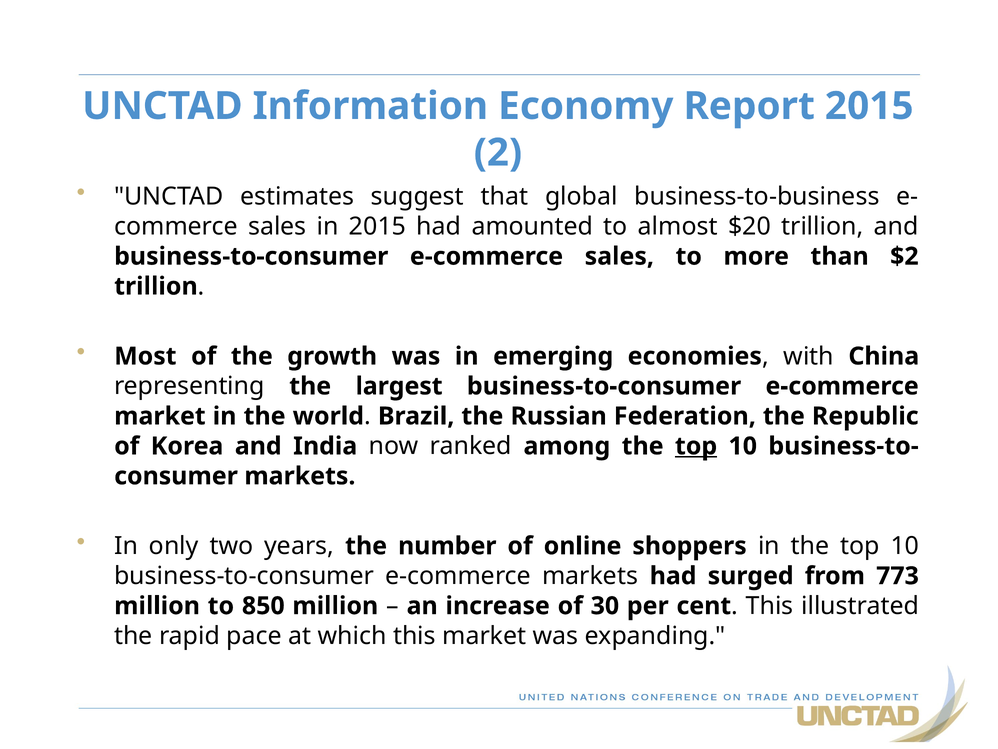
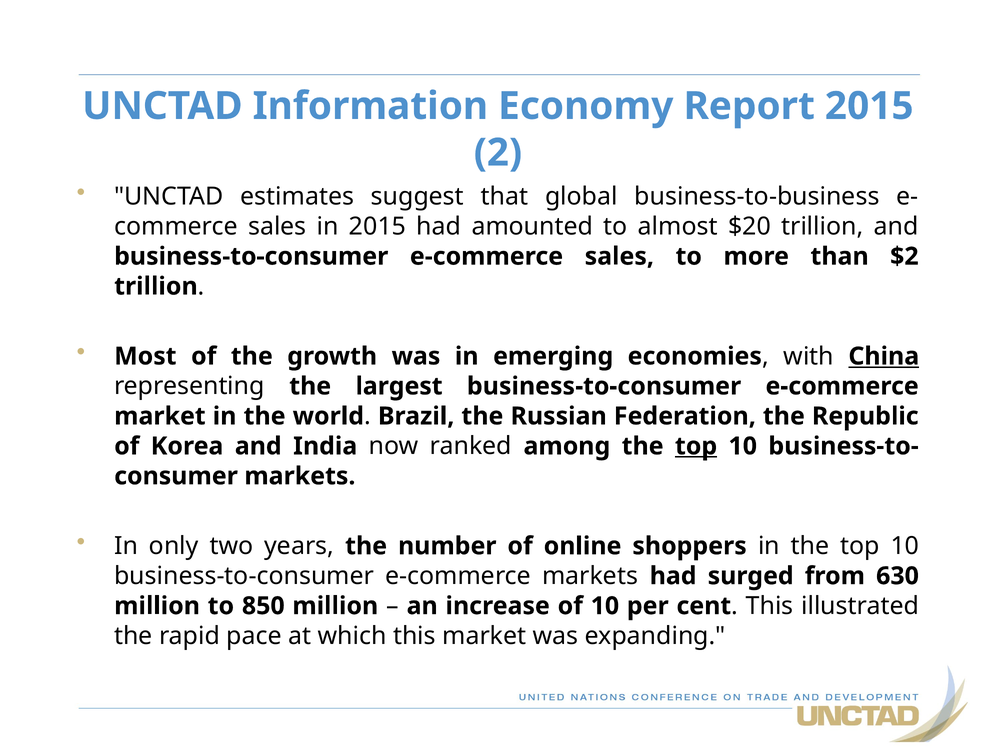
China underline: none -> present (884, 356)
773: 773 -> 630 (898, 576)
of 30: 30 -> 10 (605, 606)
